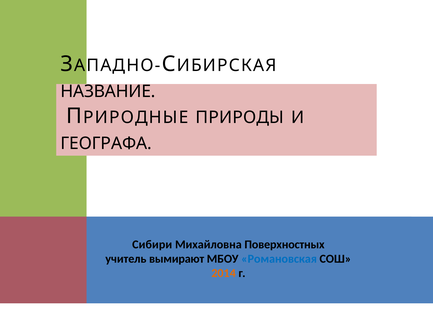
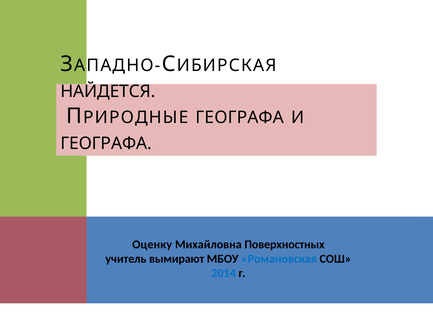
НАЗВАНИЕ: НАЗВАНИЕ -> НАЙДЕТСЯ (108, 91)
ПРИРОДЫ: ПРИРОДЫ -> ГЕОГРАФА (240, 117)
Сибири: Сибири -> Оценку (152, 244)
2014 colour: orange -> blue (224, 273)
